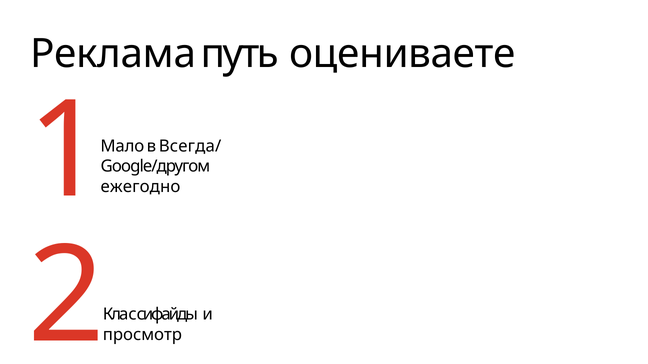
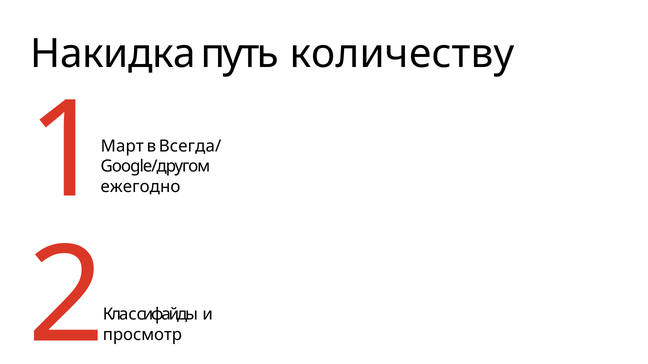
Реклама: Реклама -> Накидка (113, 54)
оцениваете: оцениваете -> количеству (402, 54)
Мало: Мало -> Март (122, 147)
